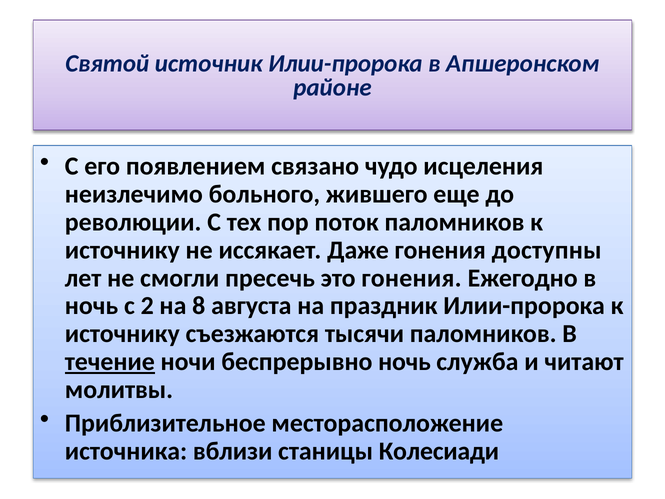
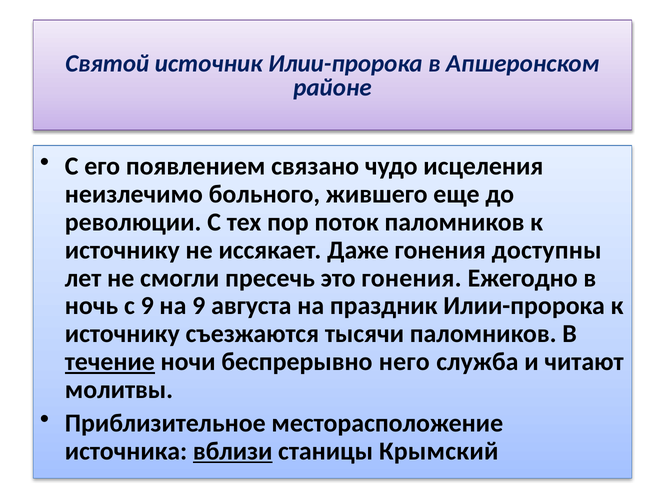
с 2: 2 -> 9 (147, 306)
на 8: 8 -> 9 (199, 306)
беспрерывно ночь: ночь -> него (404, 362)
вблизи underline: none -> present (233, 451)
Колесиади: Колесиади -> Крымский (439, 451)
